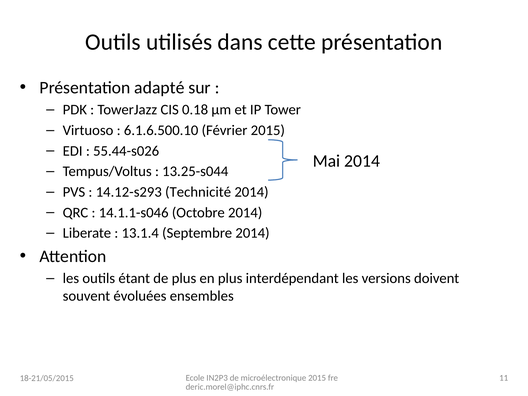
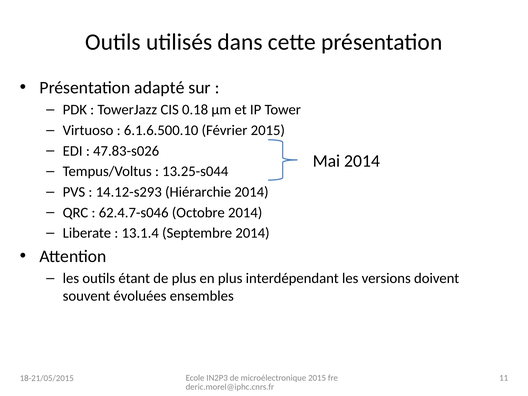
55.44-s026: 55.44-s026 -> 47.83-s026 (126, 151)
Technicité: Technicité -> Hiérarchie (198, 192)
14.1.1-s046: 14.1.1-s046 -> 62.4.7-s046 (134, 213)
